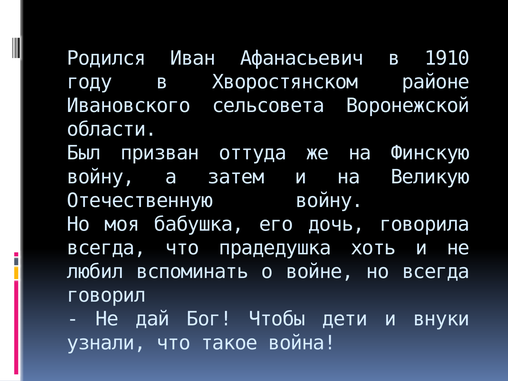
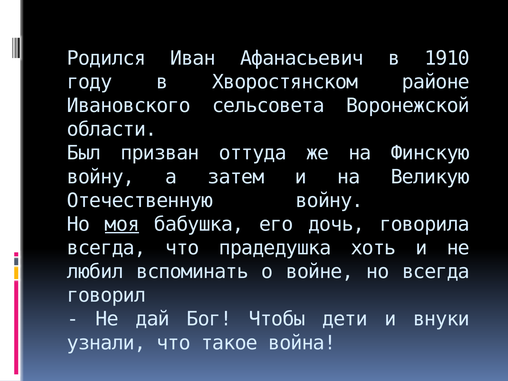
моя underline: none -> present (122, 224)
